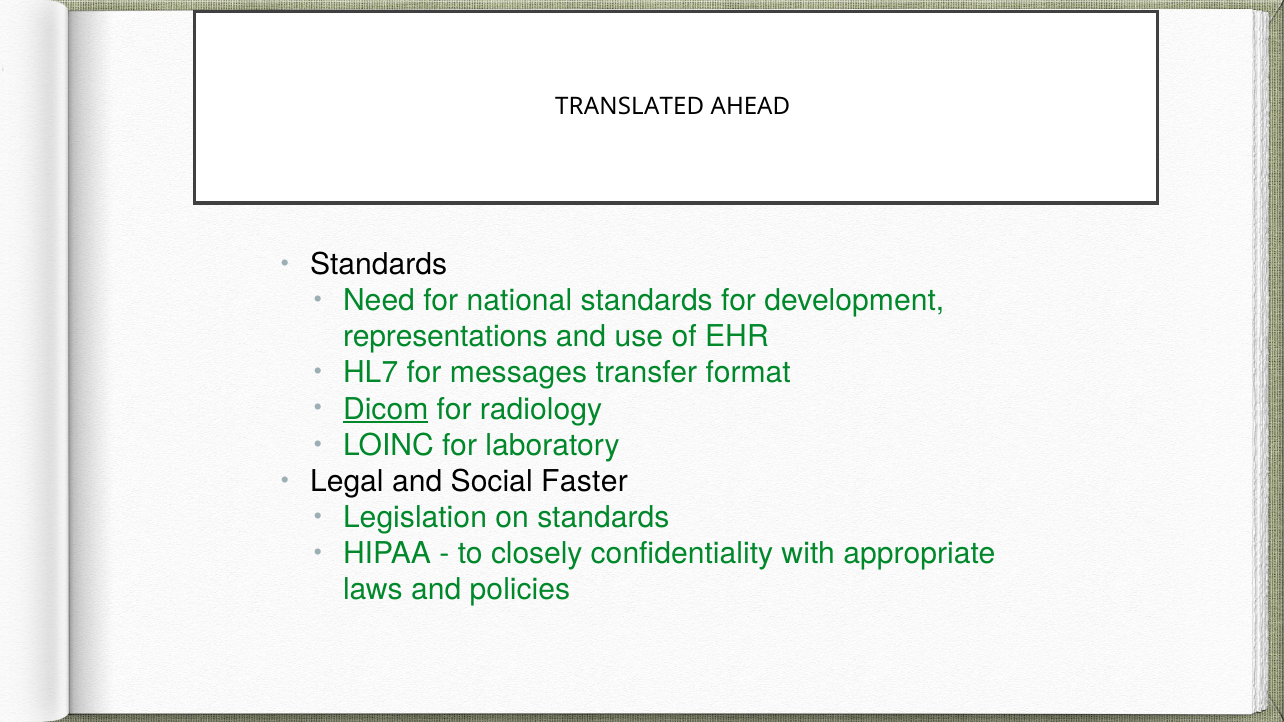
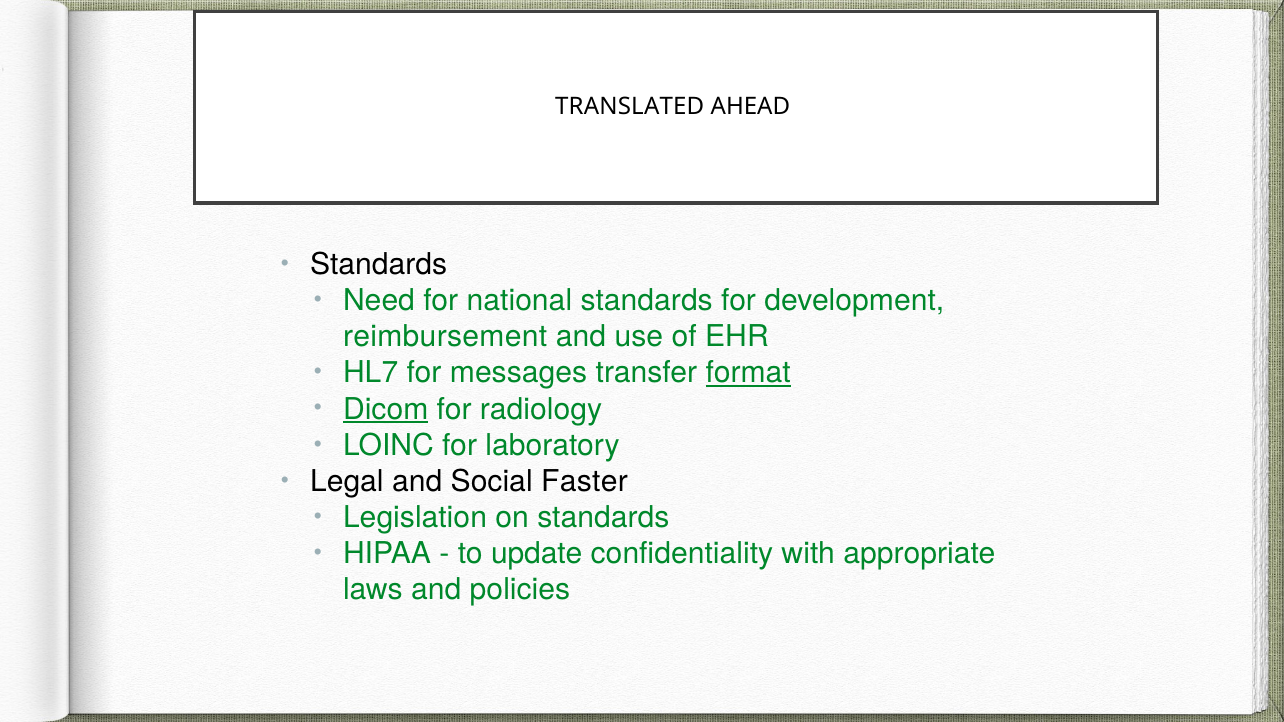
representations: representations -> reimbursement (445, 337)
format underline: none -> present (748, 373)
closely: closely -> update (537, 554)
